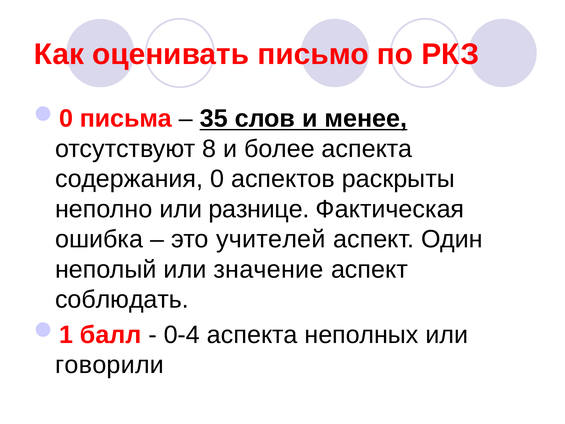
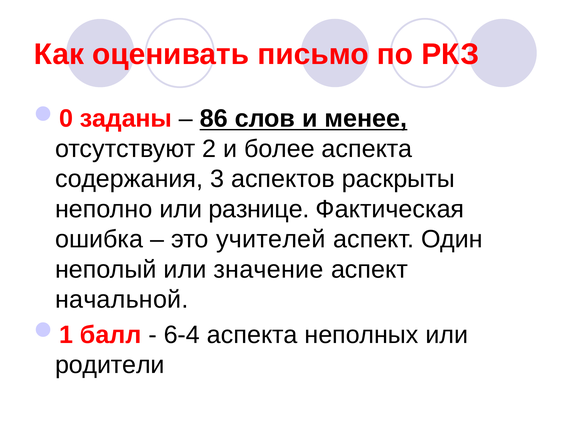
письма: письма -> заданы (126, 119)
35: 35 -> 86 (214, 119)
8: 8 -> 2 (209, 149)
0: 0 -> 3 (217, 179)
соблюдать: соблюдать -> начальной (122, 299)
0-4: 0-4 -> 6-4 (182, 335)
говорили: говорили -> родители (110, 365)
